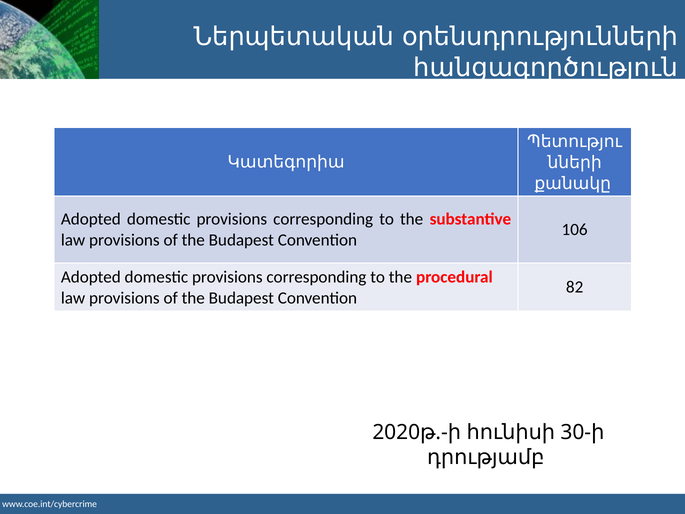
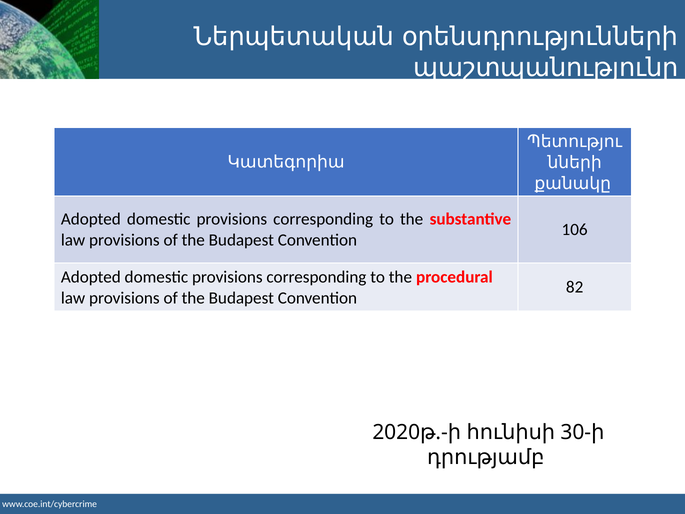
հանցագործություն: հանցագործություն -> պաշտպանությունը (546, 68)
